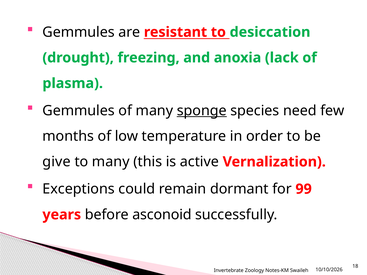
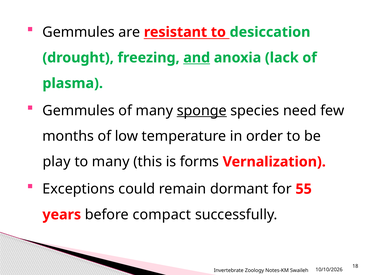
and underline: none -> present (197, 58)
give: give -> play (57, 162)
active: active -> forms (199, 162)
99: 99 -> 55 (304, 189)
asconoid: asconoid -> compact (162, 215)
